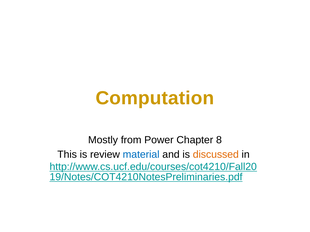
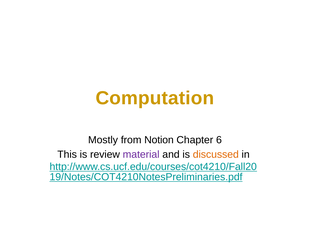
Power: Power -> Notion (159, 140)
8: 8 -> 6 (219, 140)
material colour: blue -> purple (141, 155)
